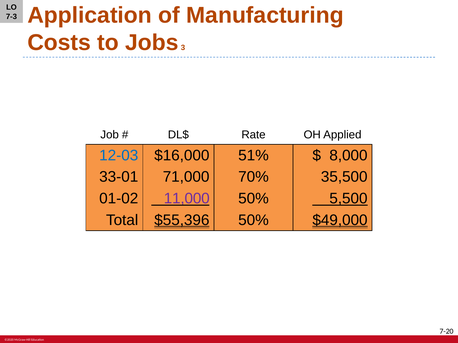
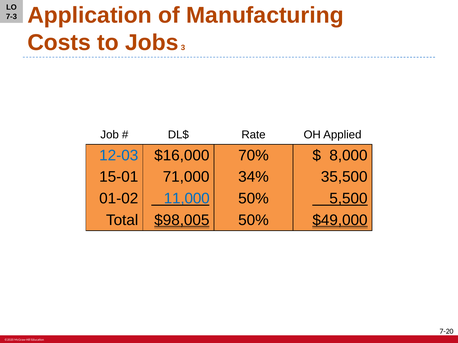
51%: 51% -> 70% (254, 156)
33-01: 33-01 -> 15-01 (119, 177)
70%: 70% -> 34% (254, 177)
11,000 colour: purple -> blue (187, 199)
$55,396: $55,396 -> $98,005 (182, 220)
